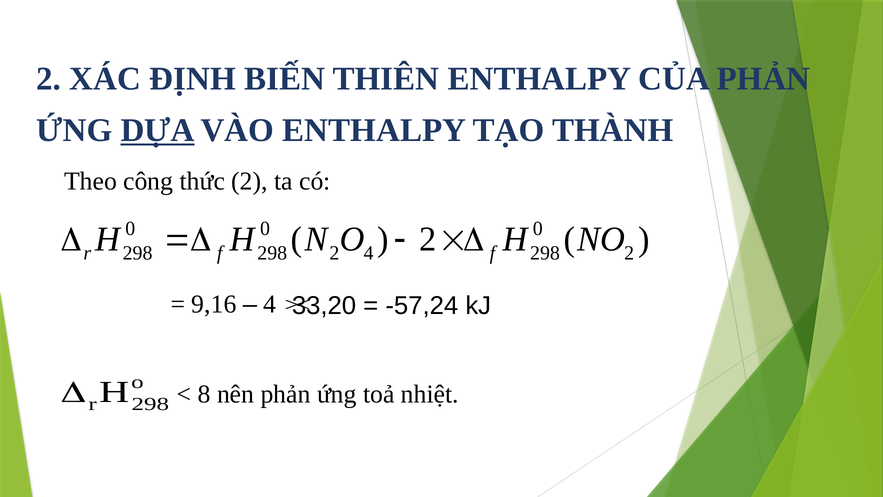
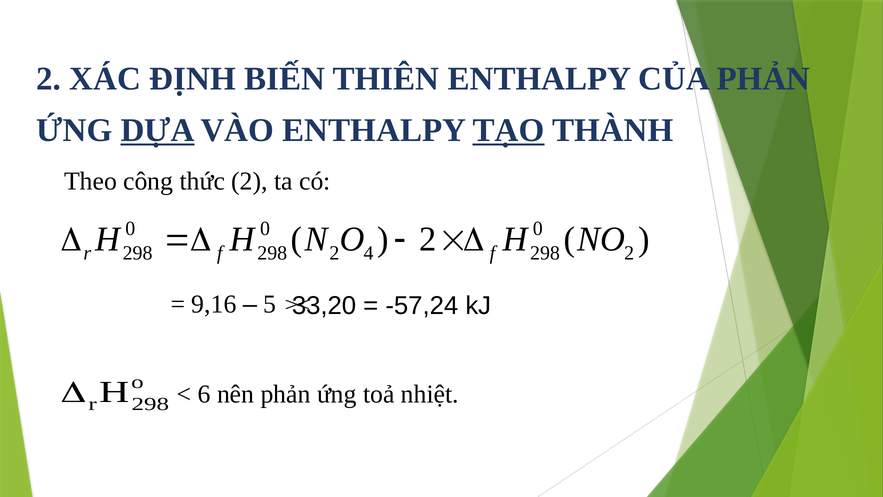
TẠO underline: none -> present (509, 130)
4: 4 -> 5 (270, 304)
8: 8 -> 6 (204, 394)
